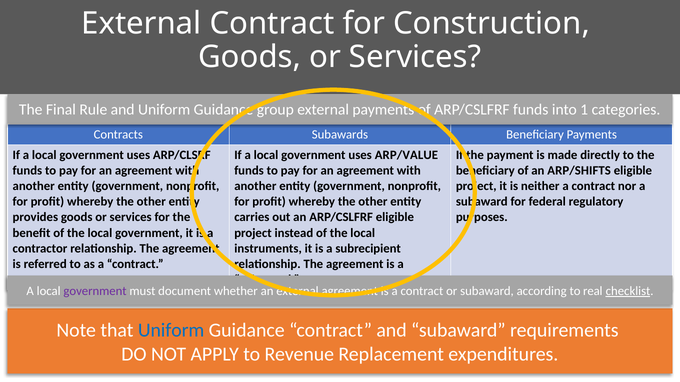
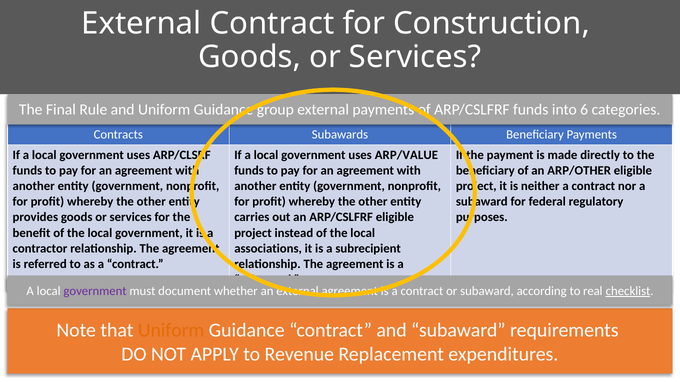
1: 1 -> 6 (584, 110)
ARP/SHIFTS: ARP/SHIFTS -> ARP/OTHER (579, 171)
instruments: instruments -> associations (268, 249)
Uniform colour: blue -> orange (171, 331)
